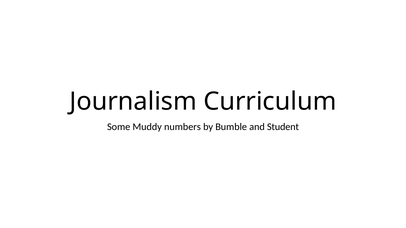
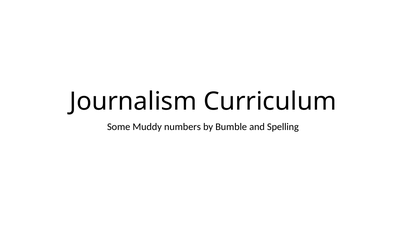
Student: Student -> Spelling (283, 127)
